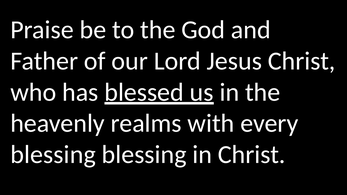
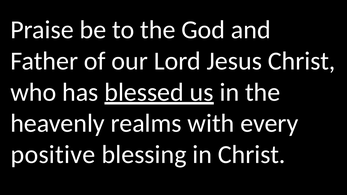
blessing: blessing -> positive (53, 155)
